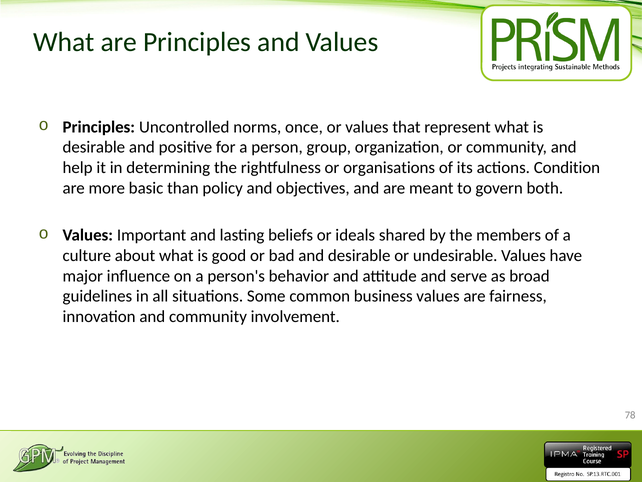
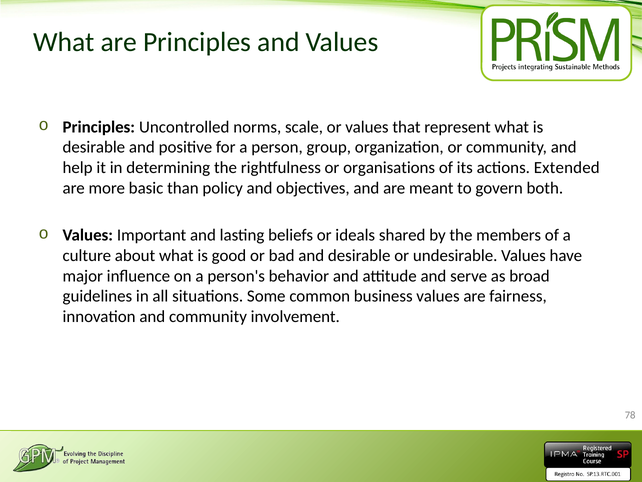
once: once -> scale (304, 127)
Condition: Condition -> Extended (567, 167)
